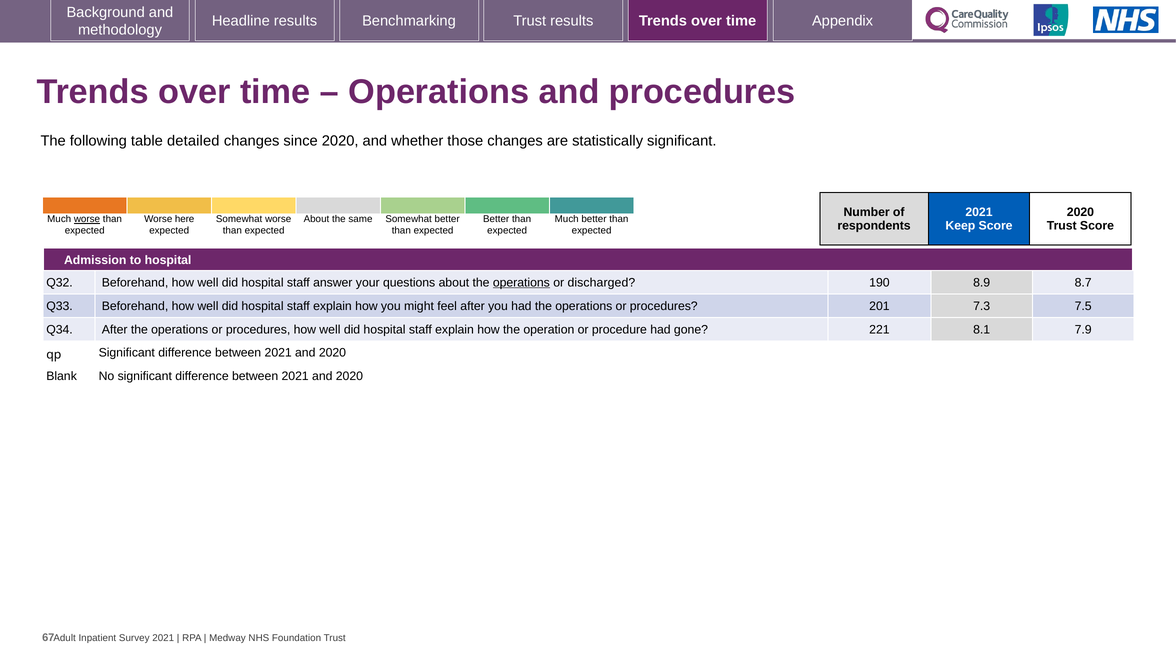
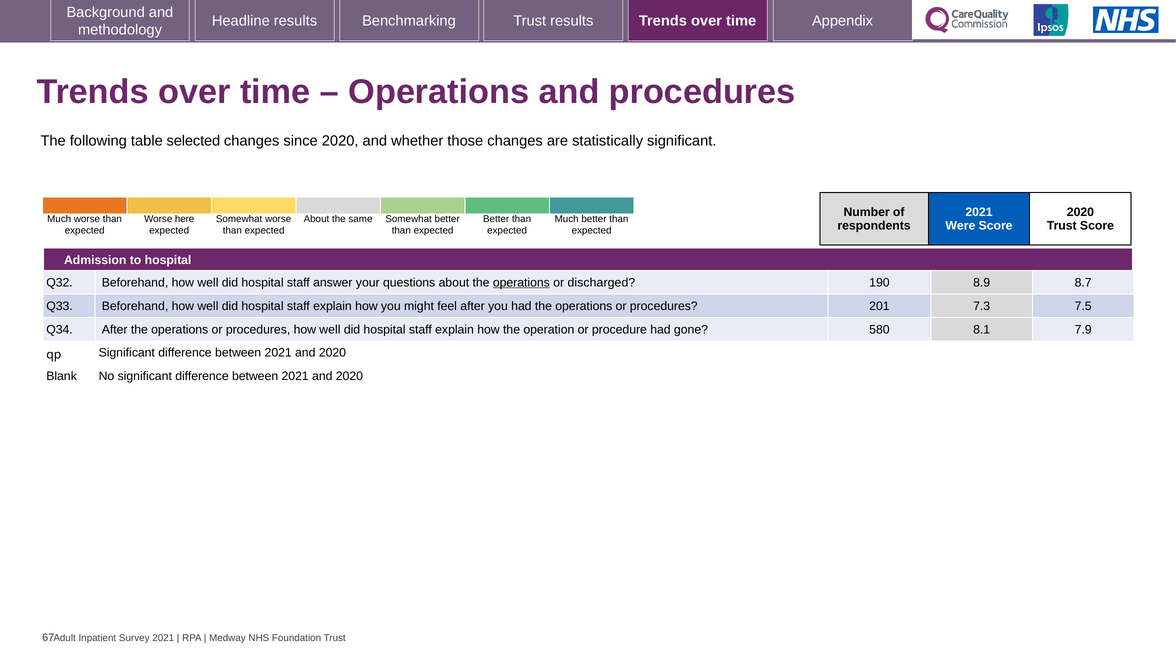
detailed: detailed -> selected (193, 141)
worse underline: present -> none (87, 219)
Keep: Keep -> Were (960, 226)
221: 221 -> 580 (879, 330)
